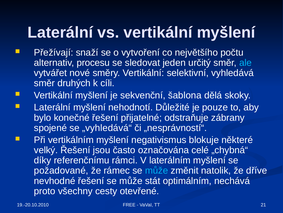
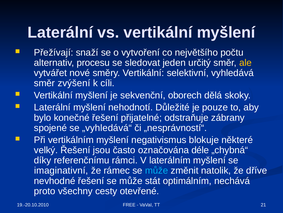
ale colour: light blue -> yellow (245, 63)
druhých: druhých -> zvýšení (74, 83)
šablona: šablona -> oborech (185, 95)
celé: celé -> déle (200, 150)
požadované: požadované -> imaginativní (61, 170)
